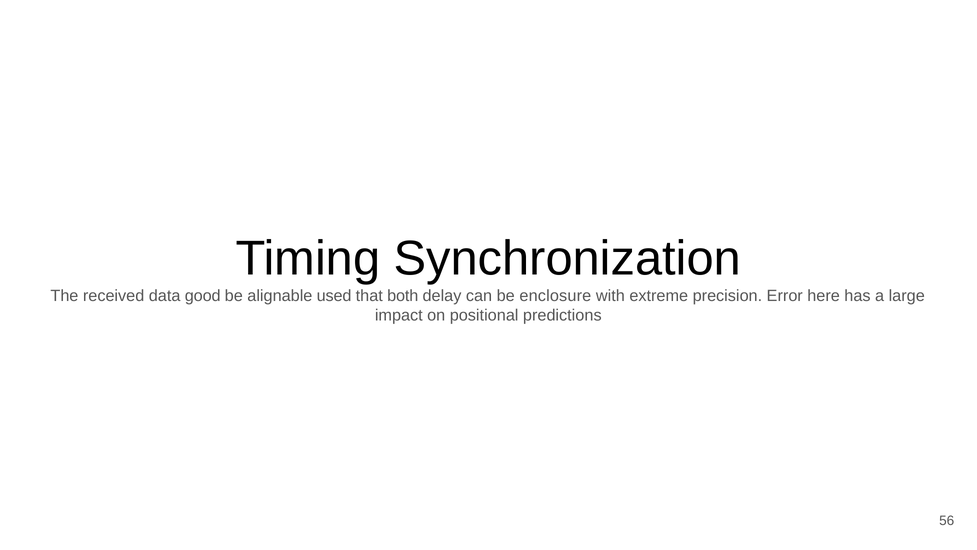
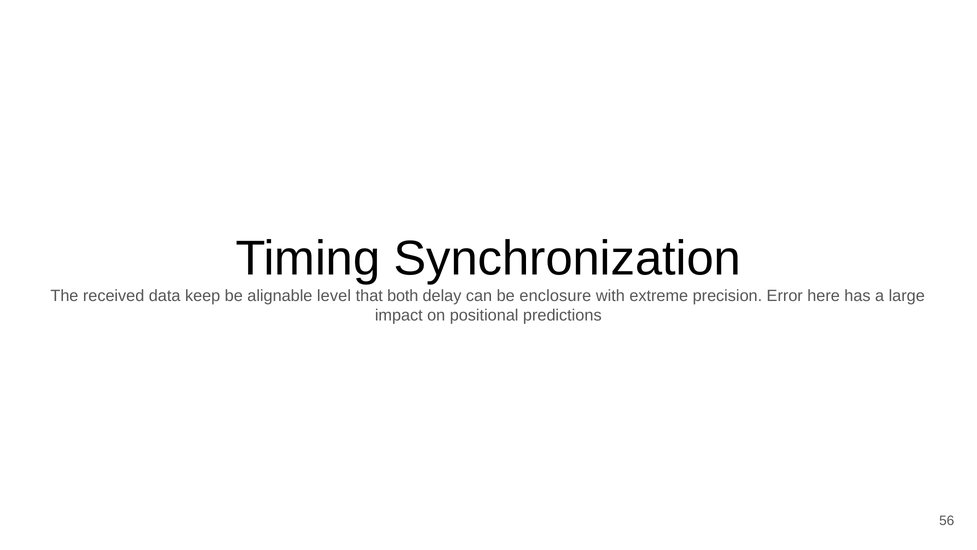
good: good -> keep (203, 295)
used: used -> level (334, 295)
